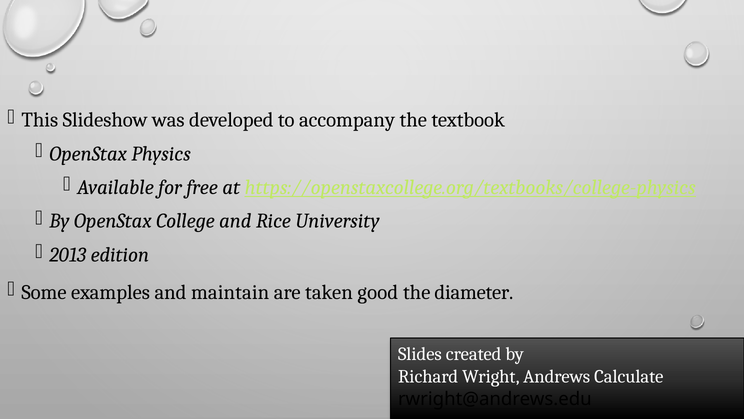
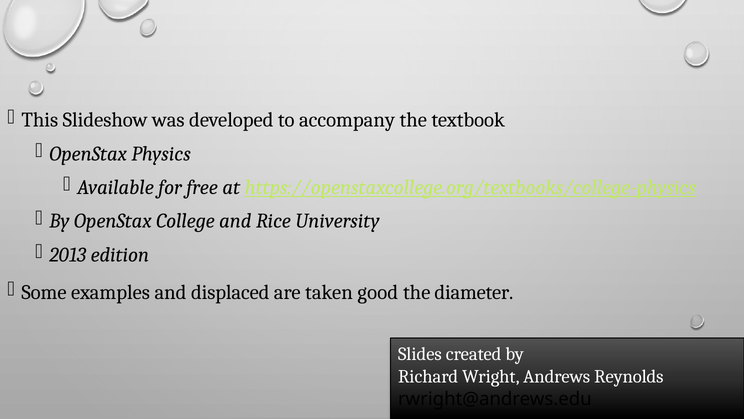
maintain: maintain -> displaced (230, 292)
Calculate: Calculate -> Reynolds (629, 376)
